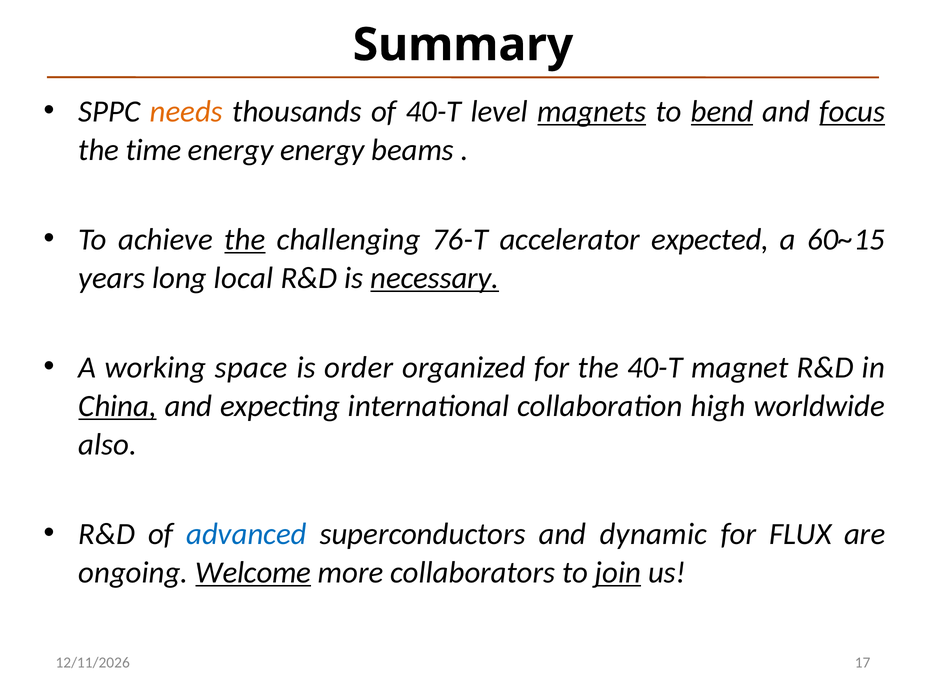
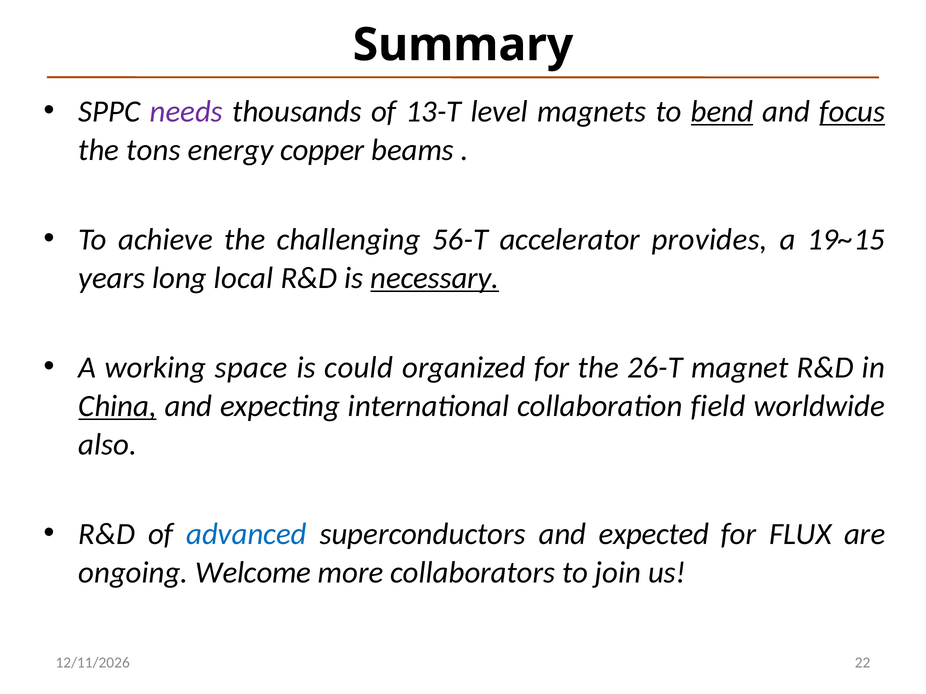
needs colour: orange -> purple (186, 112)
of 40-T: 40-T -> 13-T (434, 112)
magnets underline: present -> none (592, 112)
time: time -> tons (153, 150)
energy energy: energy -> copper (322, 150)
the underline: present -> none (245, 240)
76-T: 76-T -> 56-T (460, 240)
expected: expected -> provides (710, 240)
60~15: 60~15 -> 19~15 (846, 240)
order: order -> could (359, 368)
the 40-T: 40-T -> 26-T (655, 368)
high: high -> field (718, 406)
dynamic: dynamic -> expected (654, 534)
Welcome underline: present -> none (253, 573)
join underline: present -> none (618, 573)
17: 17 -> 22 (863, 663)
